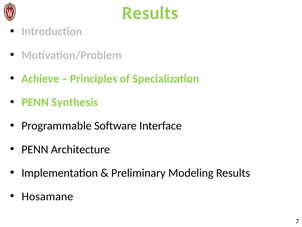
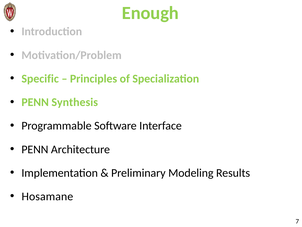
Results: Results -> Enough (150, 13)
Achieve: Achieve -> Specific (40, 79)
